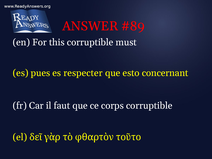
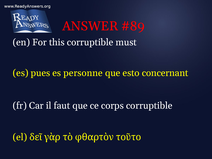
respecter: respecter -> personne (83, 73)
